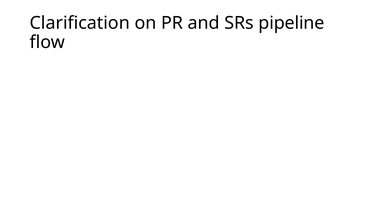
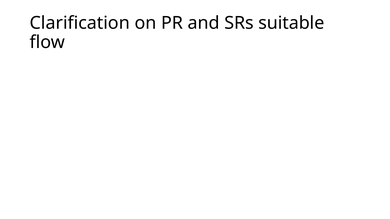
pipeline: pipeline -> suitable (291, 23)
